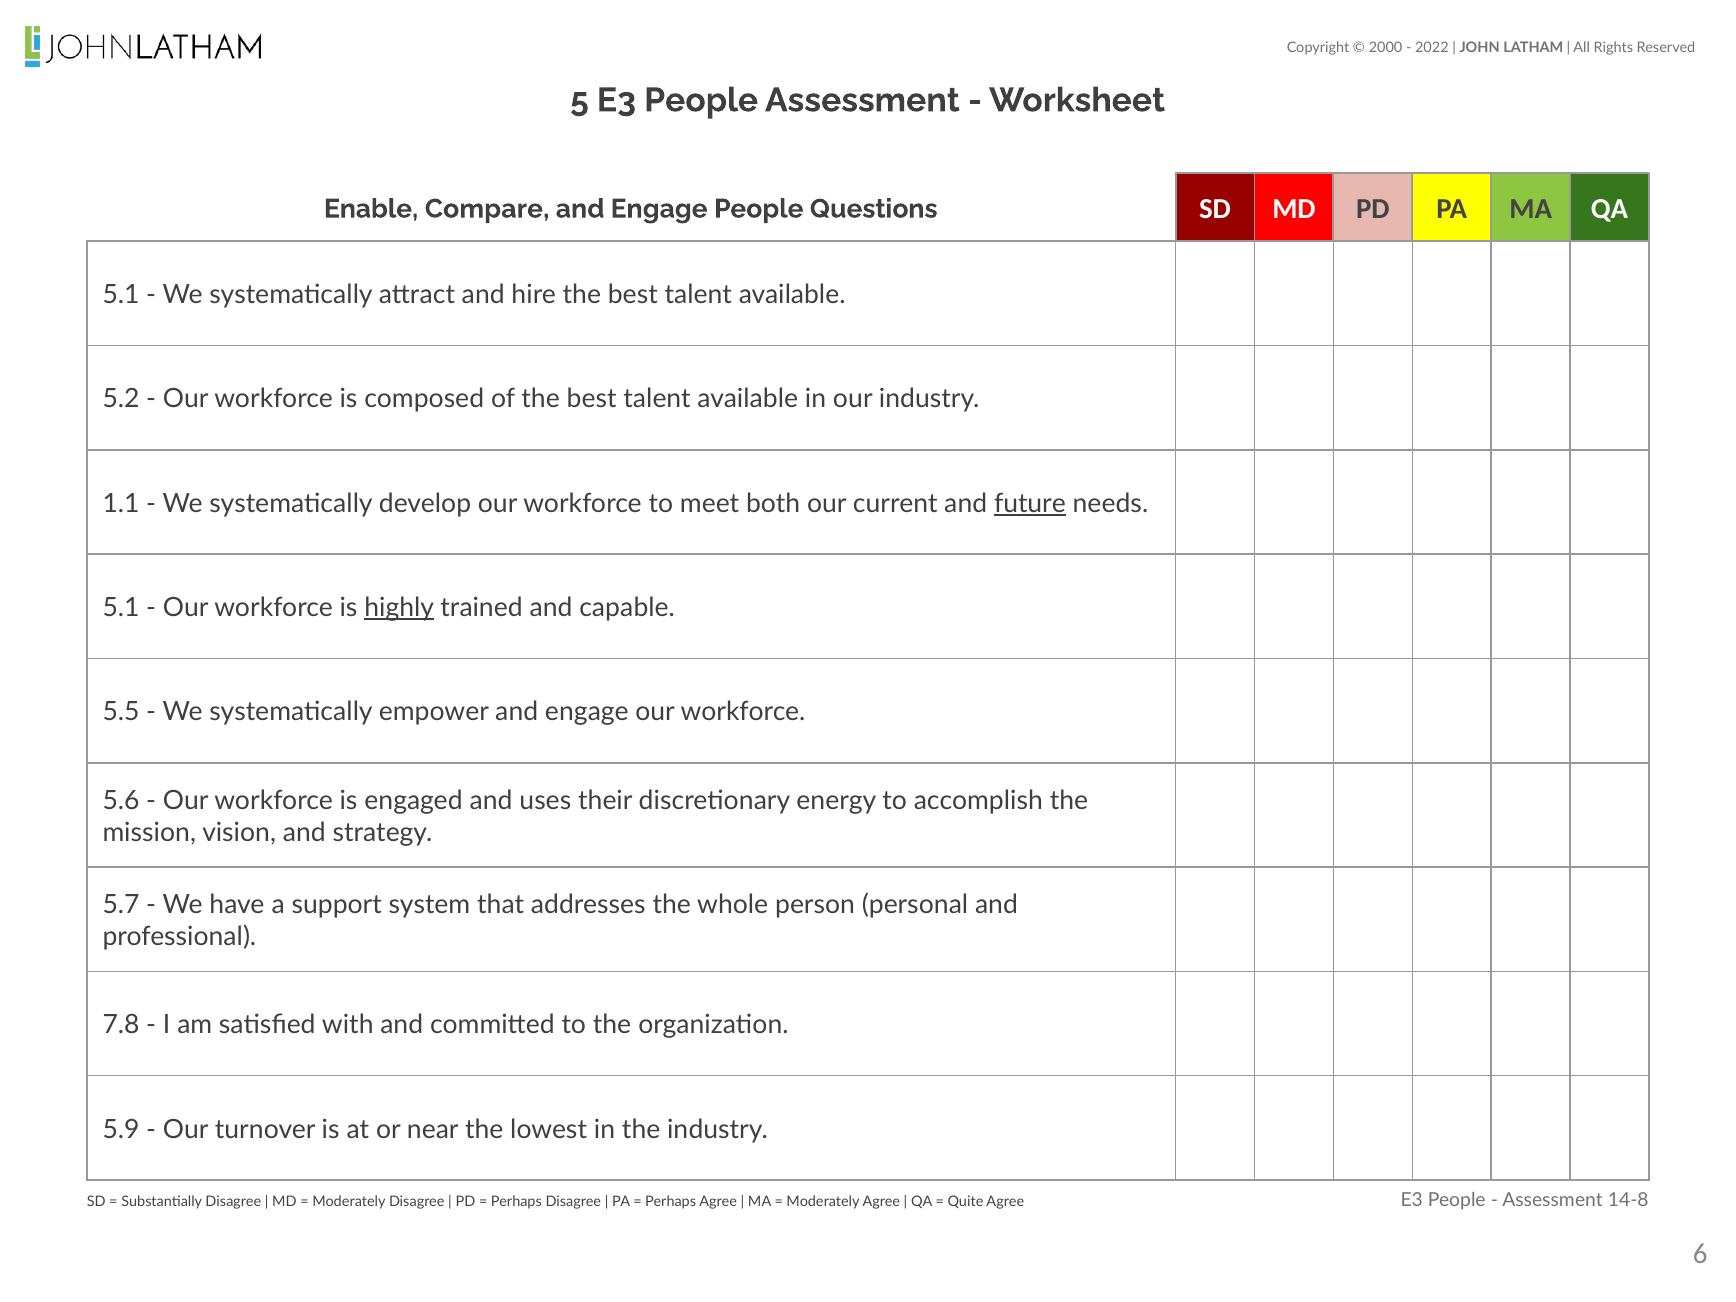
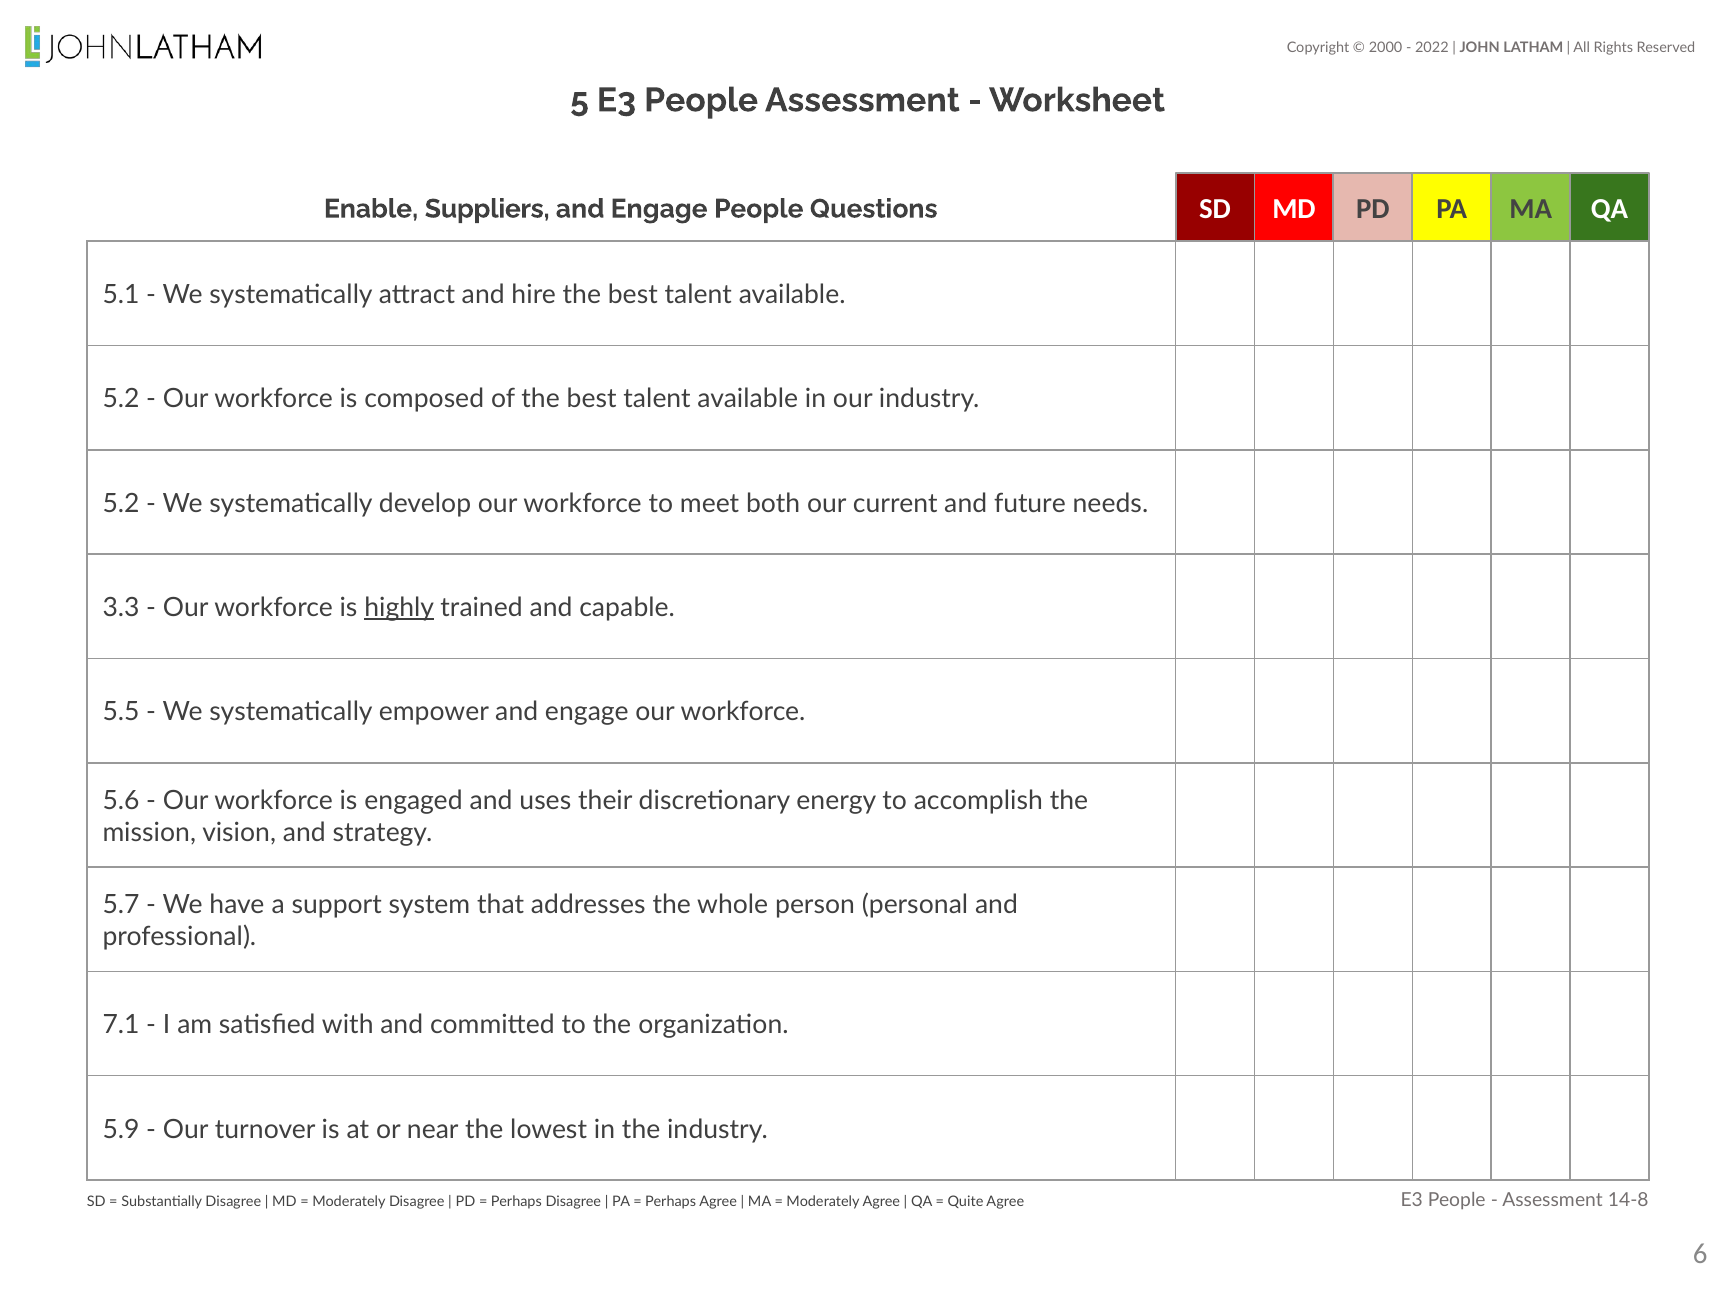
Compare: Compare -> Suppliers (487, 209)
1.1: 1.1 -> 5.2 (121, 504)
future underline: present -> none (1030, 504)
5.1: 5.1 -> 3.3 (121, 608)
7.8: 7.8 -> 7.1 (121, 1025)
